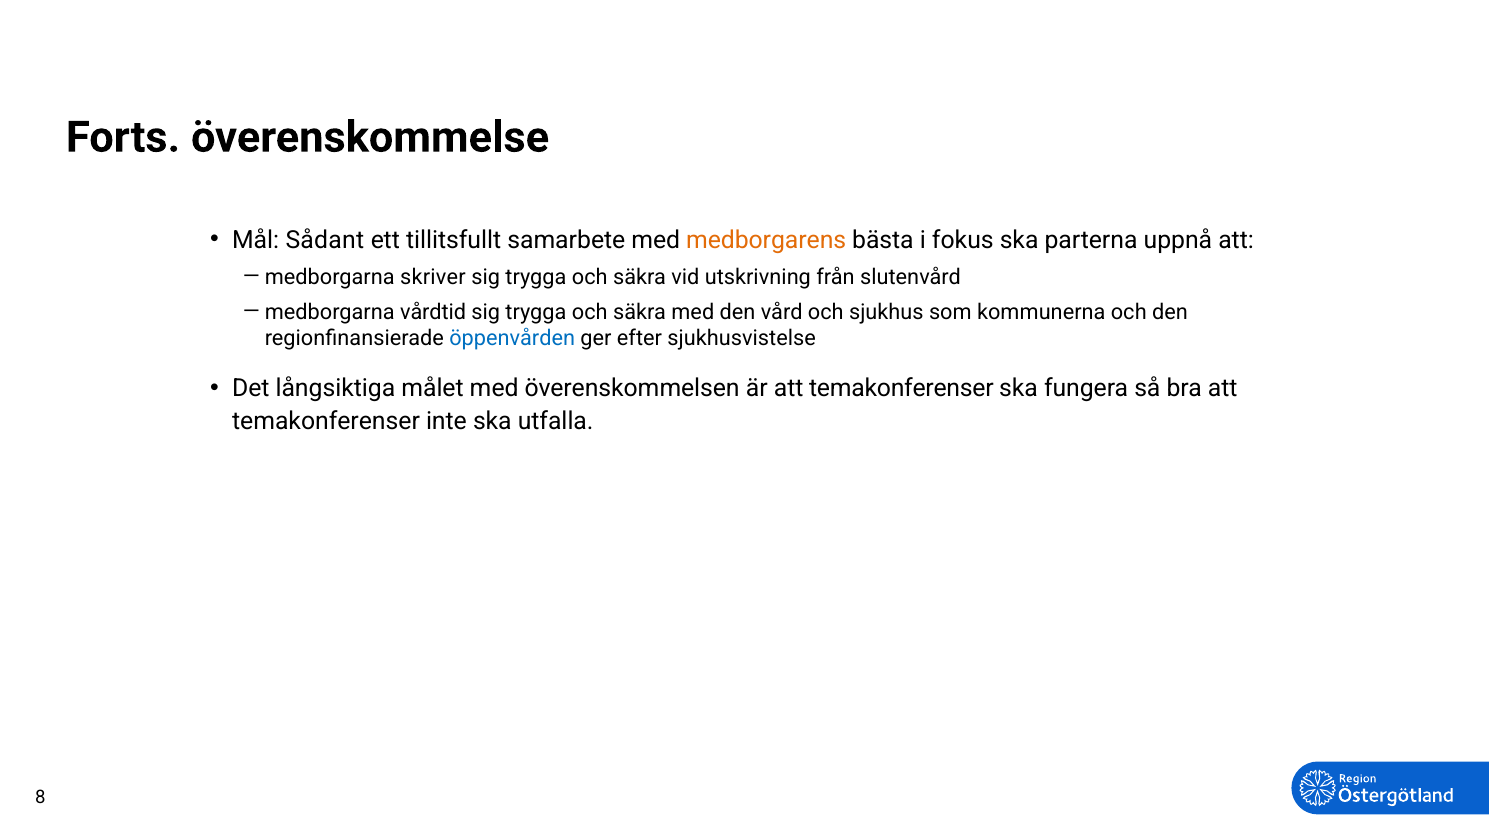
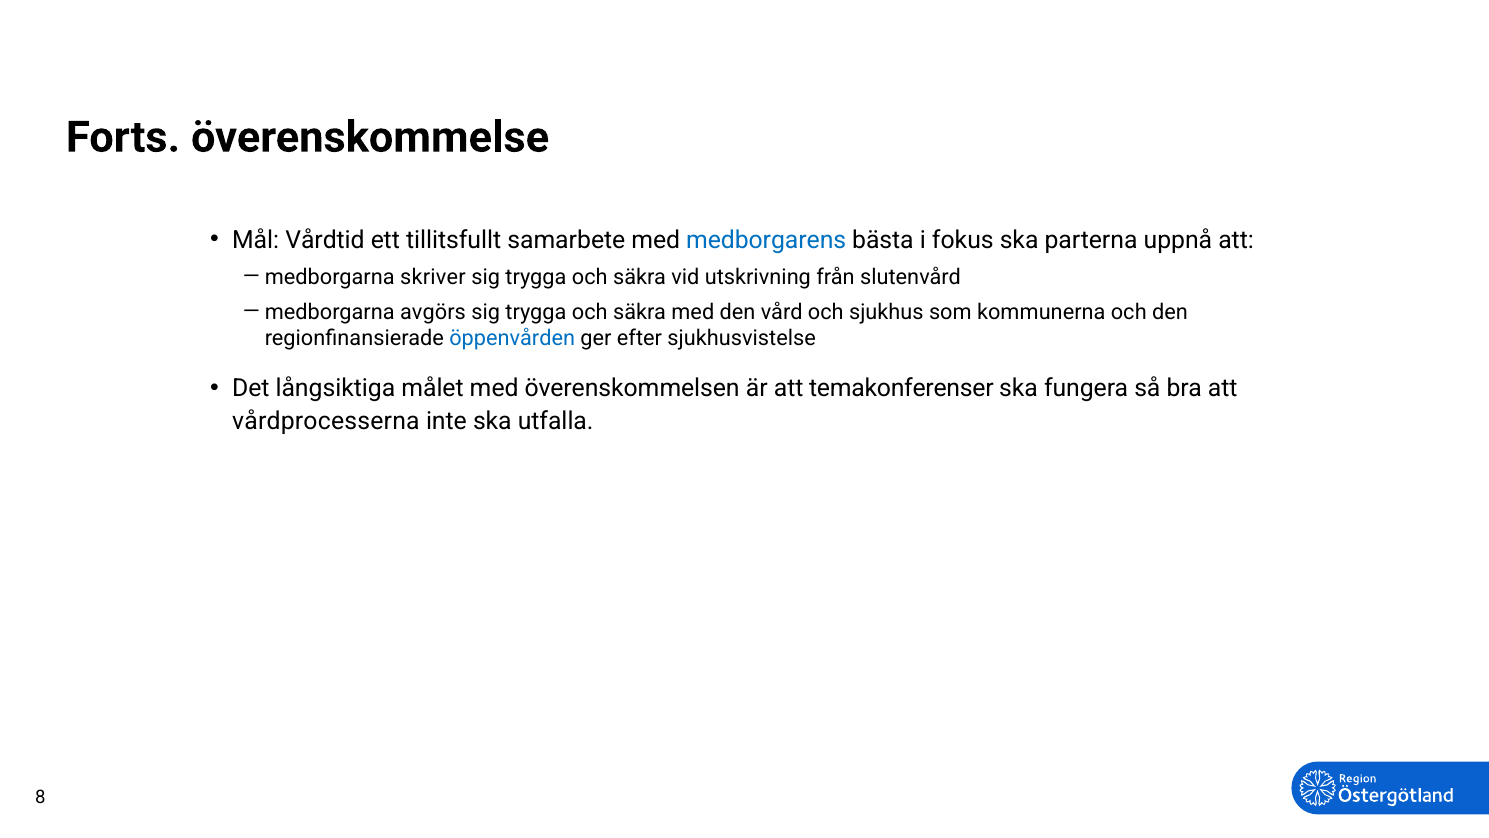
Sådant: Sådant -> Vårdtid (325, 240)
medborgarens colour: orange -> blue (766, 240)
vårdtid: vårdtid -> avgörs (433, 312)
temakonferenser: temakonferenser -> vårdprocesserna (326, 421)
